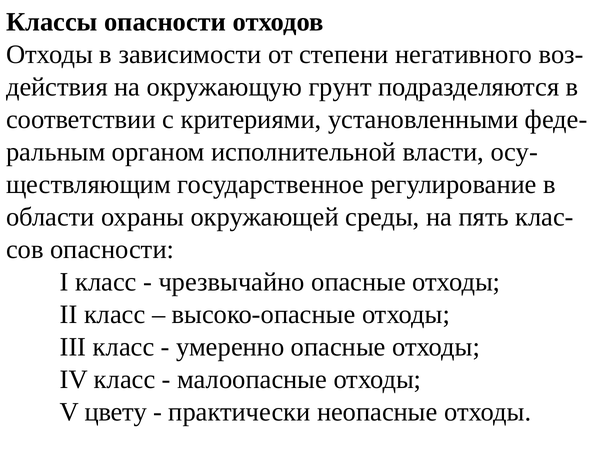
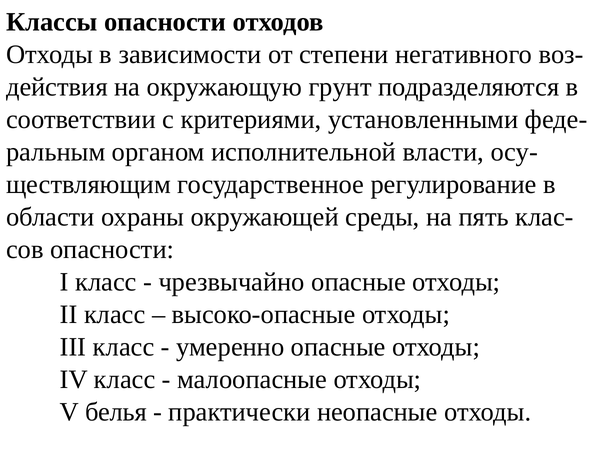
цвету: цвету -> белья (116, 412)
